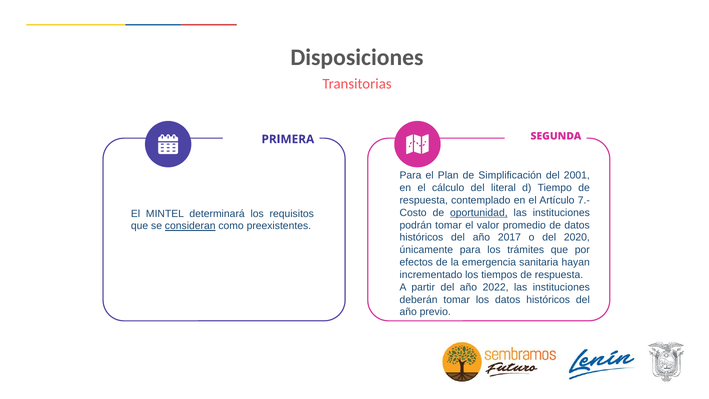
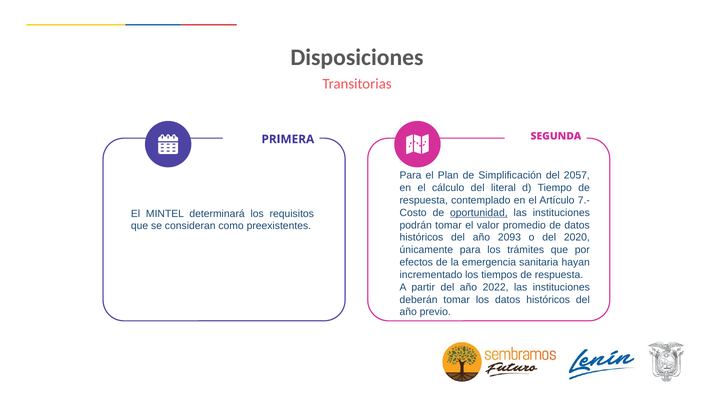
2001: 2001 -> 2057 (577, 175)
consideran underline: present -> none (190, 226)
2017: 2017 -> 2093 (509, 237)
